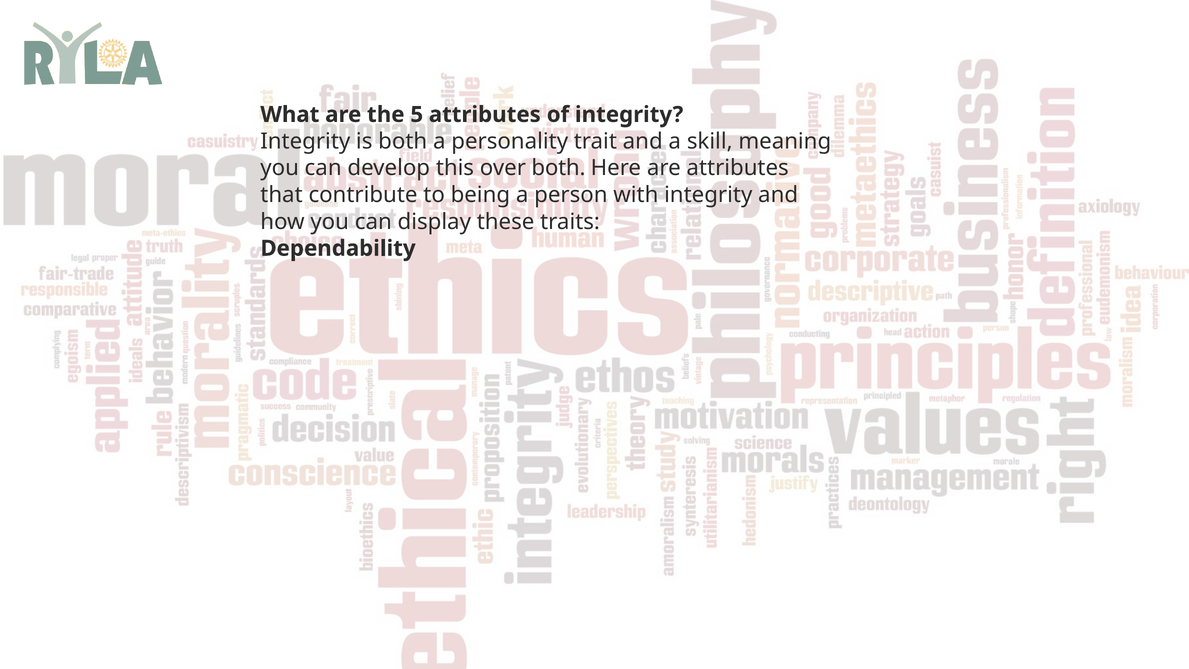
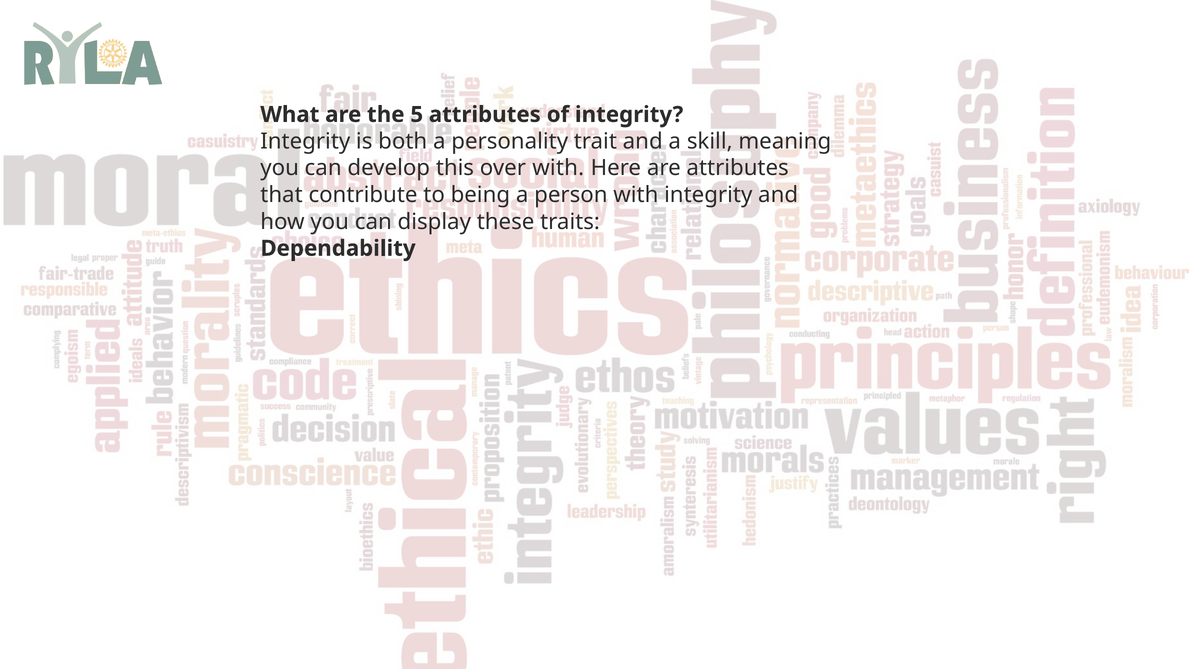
over both: both -> with (558, 168)
